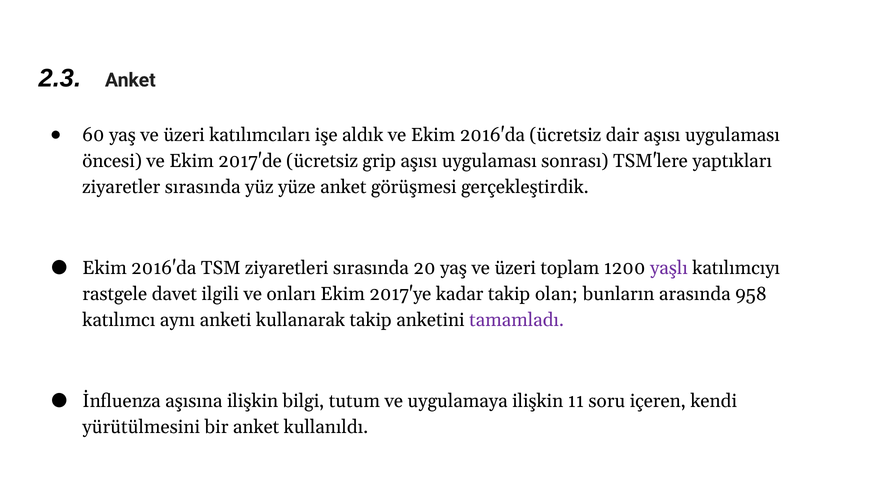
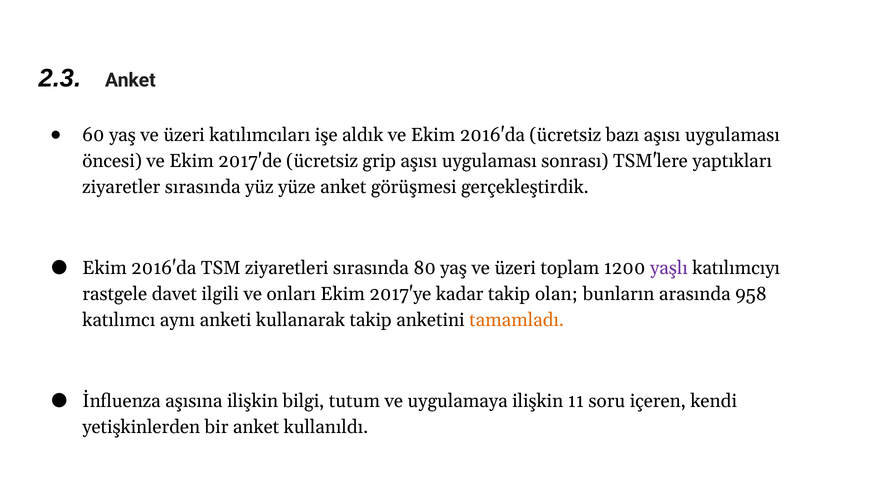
dair: dair -> bazı (622, 135)
20: 20 -> 80 (425, 268)
tamamladı colour: purple -> orange (517, 320)
yürütülmesini: yürütülmesini -> yetişkinlerden (141, 427)
